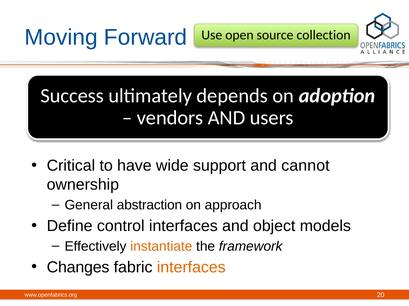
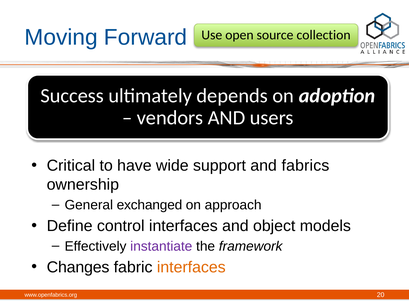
cannot: cannot -> fabrics (305, 166)
abstraction: abstraction -> exchanged (149, 205)
instantiate colour: orange -> purple (161, 247)
